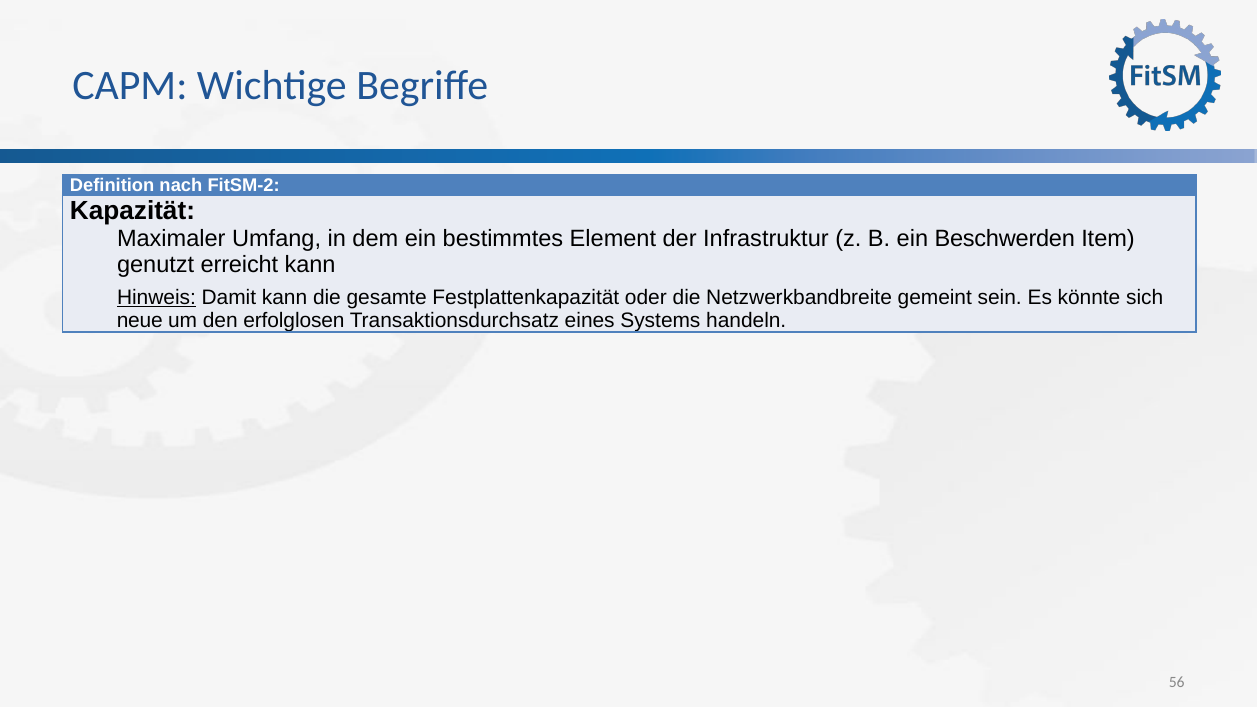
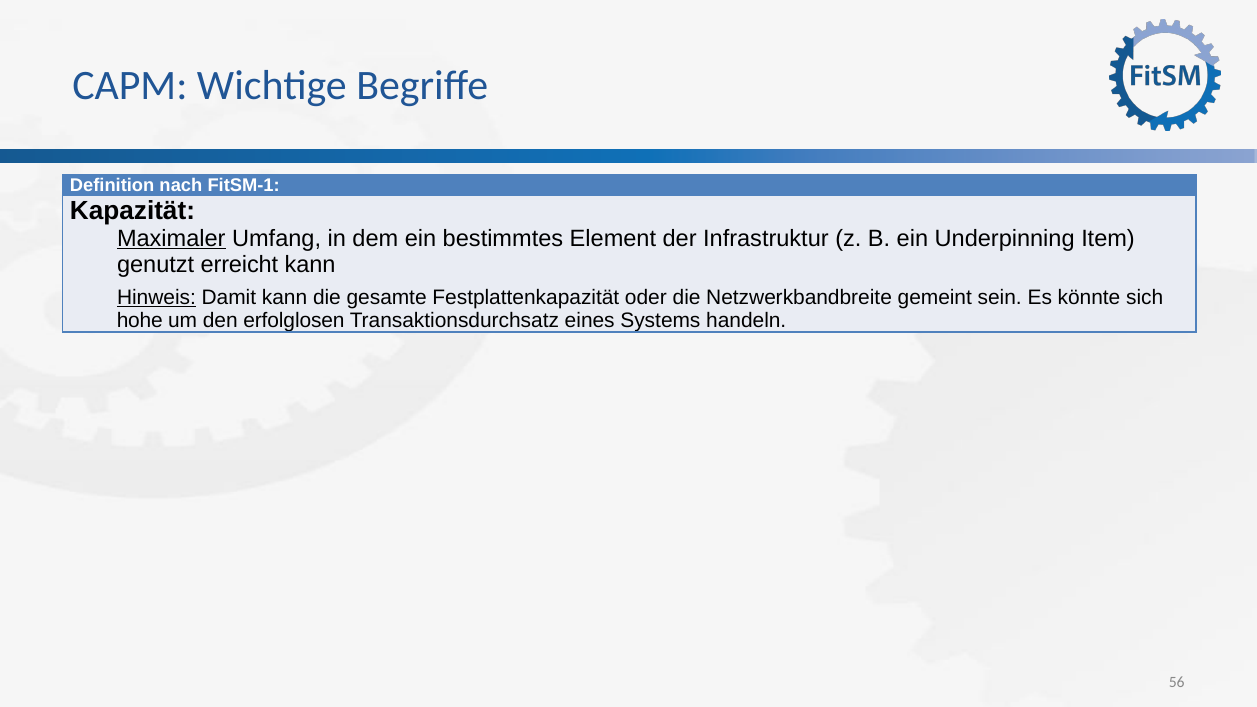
FitSM-2: FitSM-2 -> FitSM-1 (244, 186)
Maximaler underline: none -> present (171, 238)
Beschwerden: Beschwerden -> Underpinning (1005, 238)
neue: neue -> hohe (140, 321)
